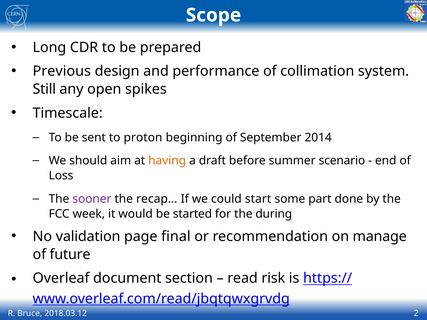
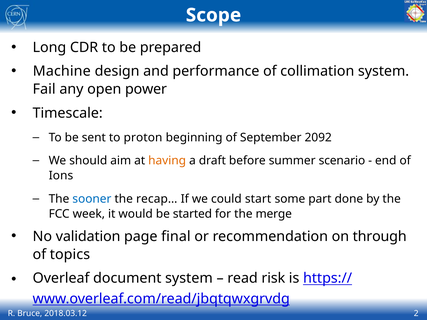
Previous: Previous -> Machine (62, 71)
Still: Still -> Fail (44, 89)
spikes: spikes -> power (146, 89)
2014: 2014 -> 2092 (318, 138)
Loss: Loss -> Ions (61, 176)
sooner colour: purple -> blue (92, 199)
during: during -> merge (274, 214)
manage: manage -> through (380, 237)
future: future -> topics (70, 255)
document section: section -> system (189, 278)
